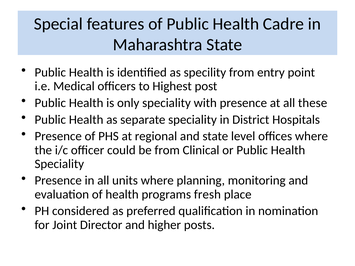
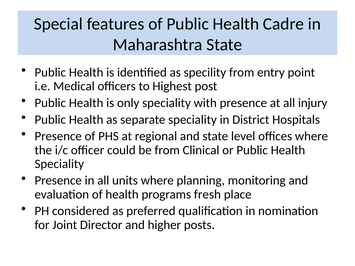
these: these -> injury (313, 103)
